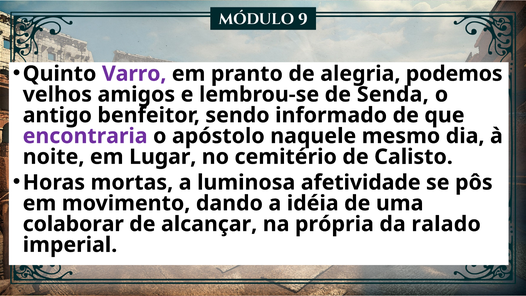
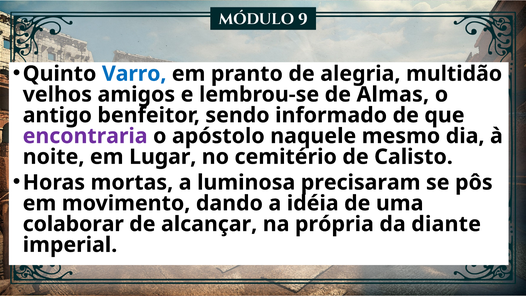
Varro colour: purple -> blue (134, 74)
podemos: podemos -> multidão (454, 74)
Senda: Senda -> Almas (393, 94)
afetividade: afetividade -> precisaram (361, 182)
ralado: ralado -> diante (446, 224)
